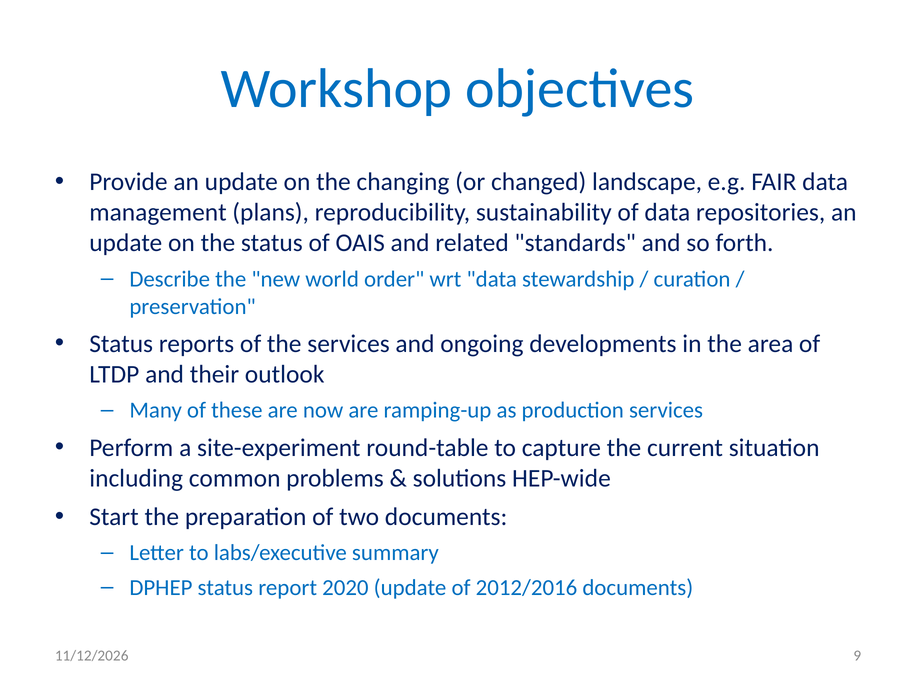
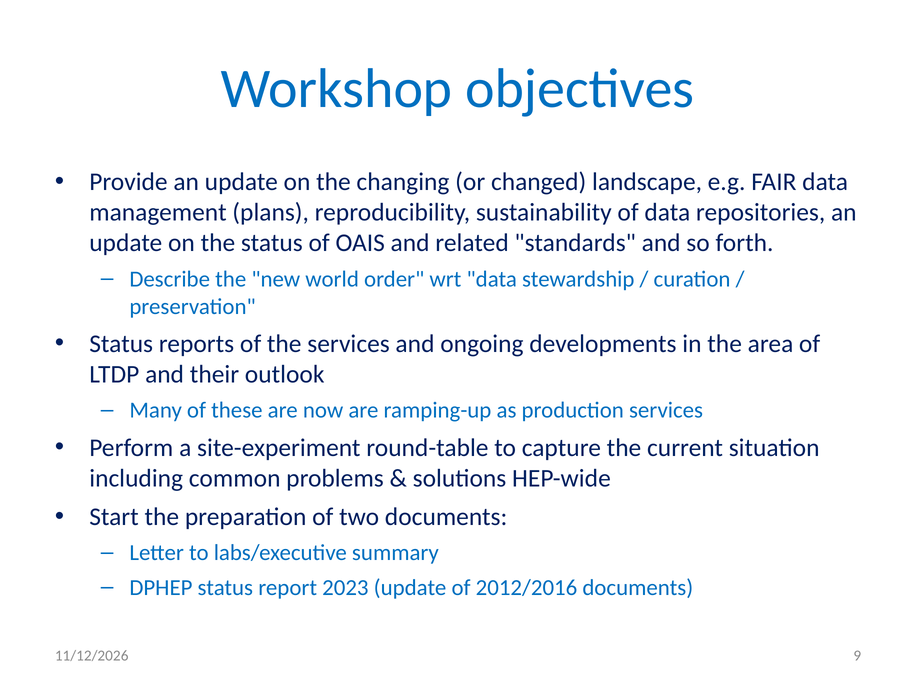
2020: 2020 -> 2023 (345, 588)
